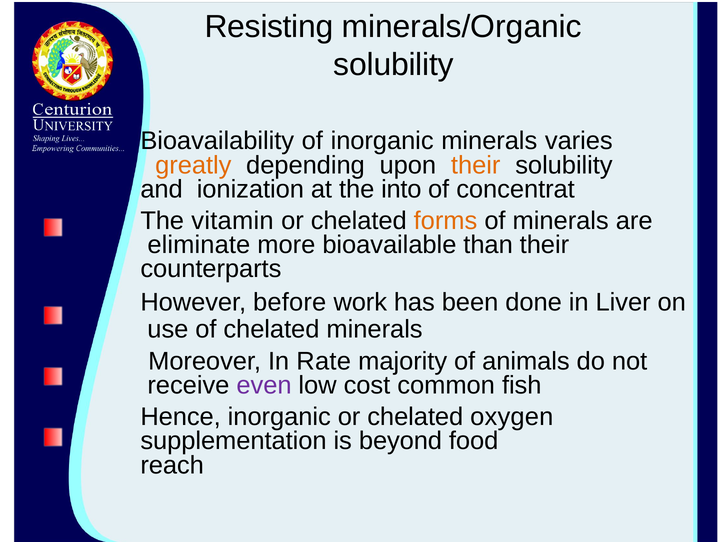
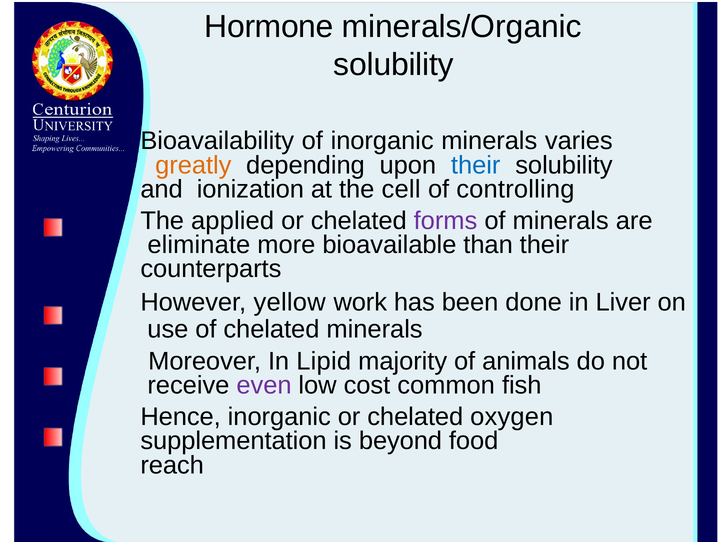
Resisting: Resisting -> Hormone (269, 27)
their colour: orange -> blue (476, 165)
into: into -> cell (401, 189)
concentrat: concentrat -> controlling (515, 189)
vitamin: vitamin -> applied (233, 221)
forms colour: orange -> purple (446, 221)
before: before -> yellow (290, 303)
Rate: Rate -> Lipid (324, 361)
